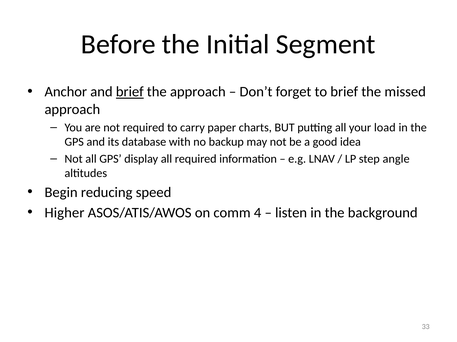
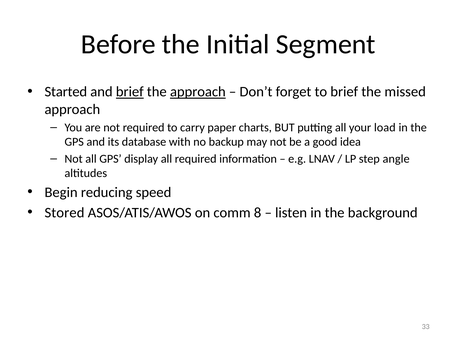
Anchor: Anchor -> Started (66, 92)
approach underline: none -> present (198, 92)
Higher: Higher -> Stored (64, 213)
4: 4 -> 8 (258, 213)
